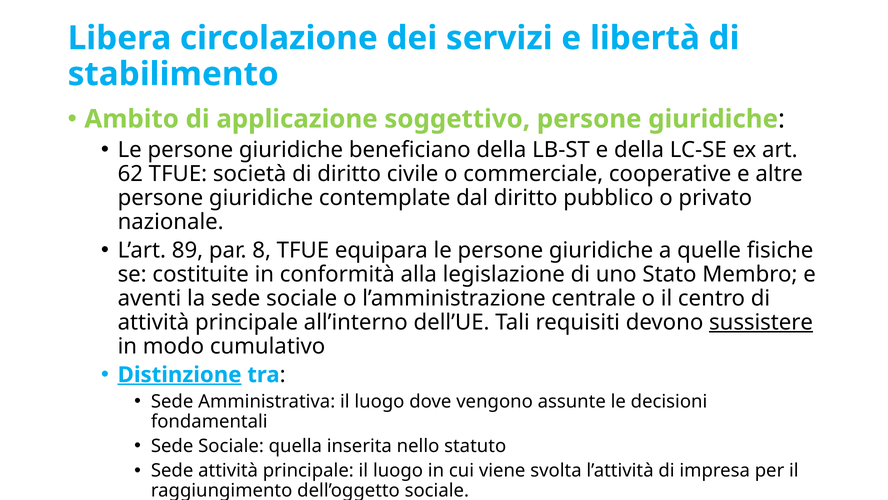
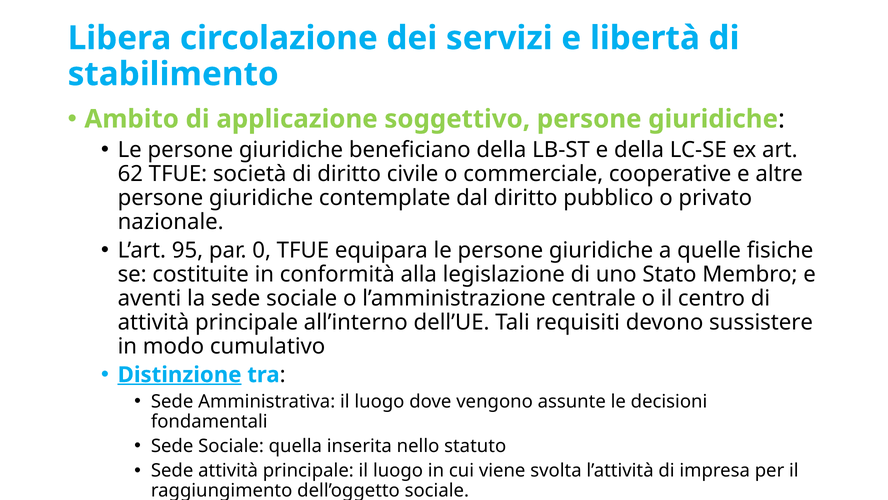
89: 89 -> 95 (187, 250)
8: 8 -> 0 (262, 250)
sussistere underline: present -> none (761, 322)
